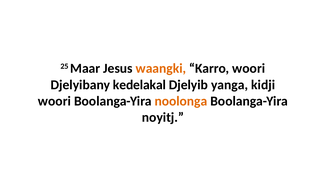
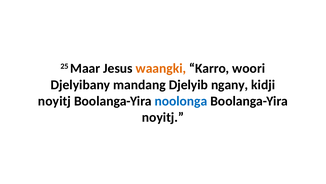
kedelakal: kedelakal -> mandang (139, 84)
yanga: yanga -> ngany (230, 84)
woori: woori -> noyitj (54, 101)
noolonga colour: orange -> blue (181, 101)
